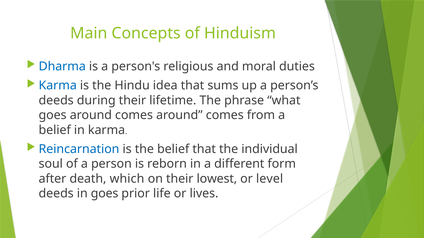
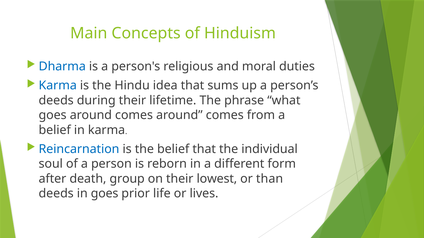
which: which -> group (127, 179)
level: level -> than (270, 179)
